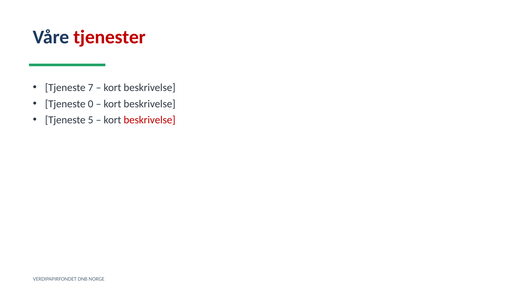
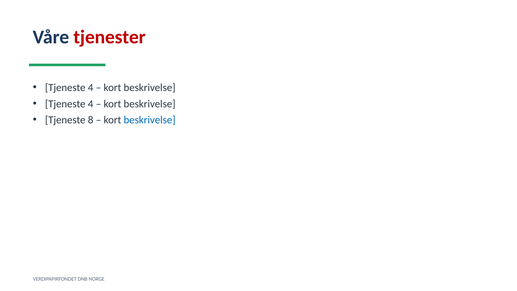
7: 7 -> 4 (91, 88)
0: 0 -> 4 (91, 104)
5: 5 -> 8 (91, 120)
beskrivelse colour: red -> blue (150, 120)
